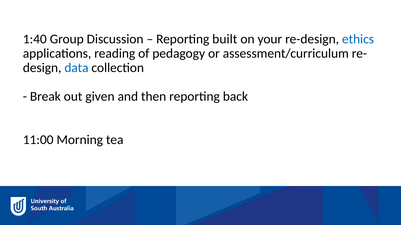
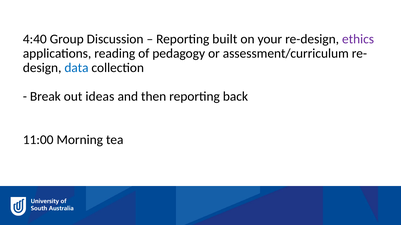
1:40: 1:40 -> 4:40 (35, 39)
ethics colour: blue -> purple (358, 39)
given: given -> ideas (100, 97)
